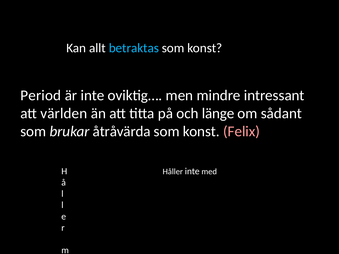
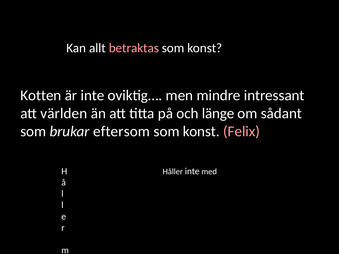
betraktas colour: light blue -> pink (134, 48)
Period: Period -> Kotten (41, 95)
åtråvärda: åtråvärda -> eftersom (122, 132)
